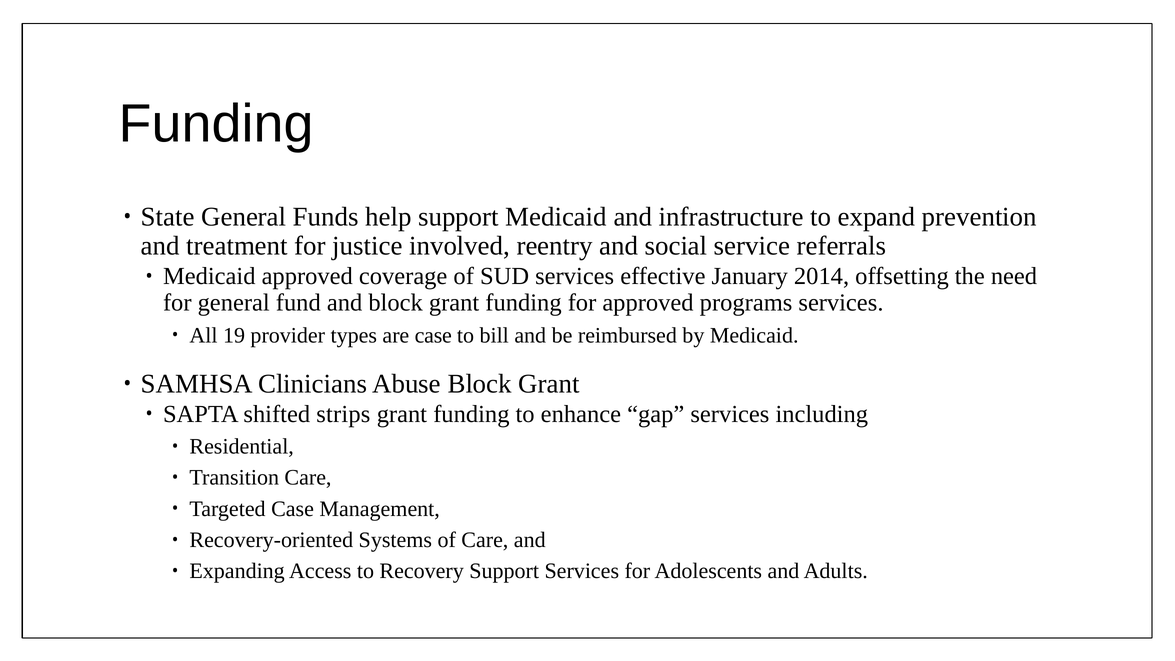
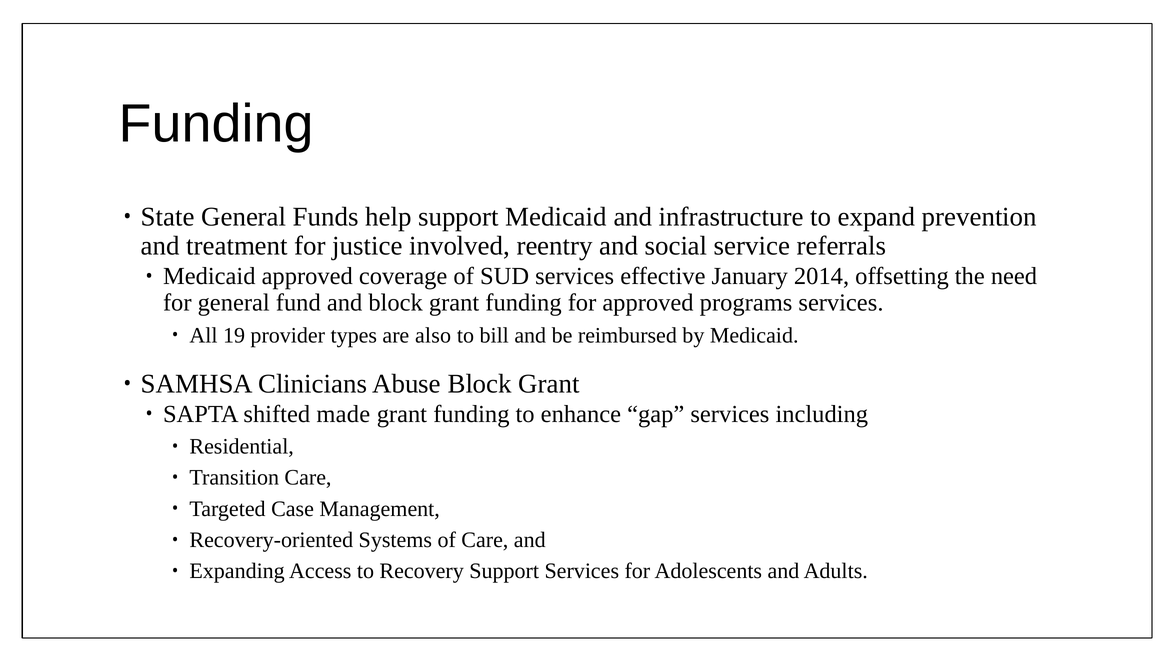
are case: case -> also (433, 335)
strips: strips -> made (343, 414)
